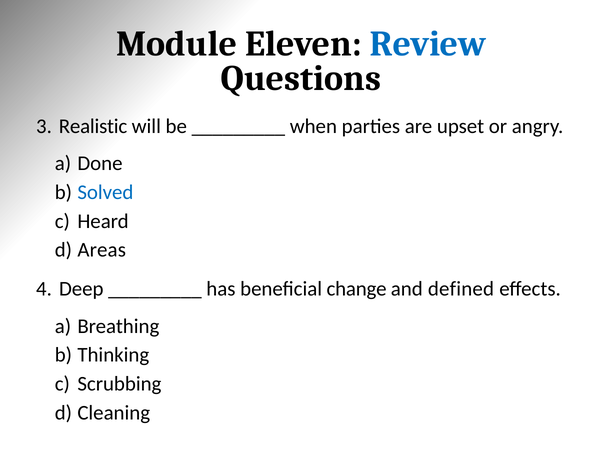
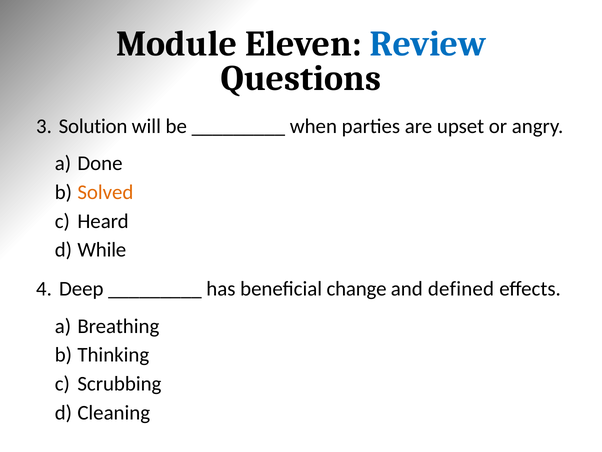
Realistic: Realistic -> Solution (93, 126)
Solved colour: blue -> orange (105, 192)
Areas: Areas -> While (102, 250)
